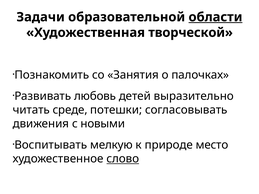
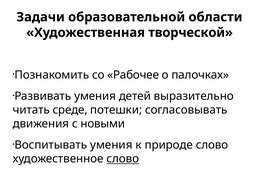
области underline: present -> none (215, 17)
Занятия: Занятия -> Рабочее (133, 75)
Развивать любовь: любовь -> умения (95, 96)
Воспитывать мелкую: мелкую -> умения (111, 145)
природе место: место -> слово (212, 145)
